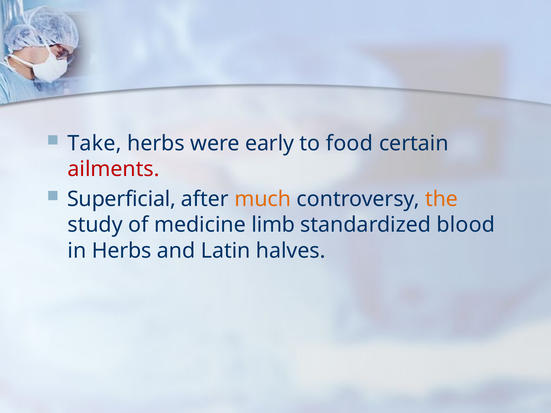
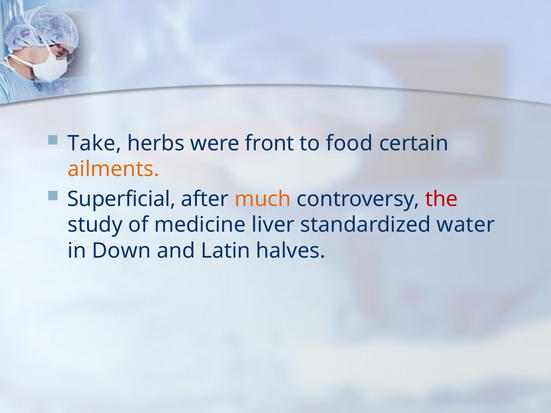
early: early -> front (270, 144)
ailments colour: red -> orange (114, 169)
the colour: orange -> red (442, 199)
limb: limb -> liver (273, 225)
blood: blood -> water (466, 225)
in Herbs: Herbs -> Down (121, 251)
